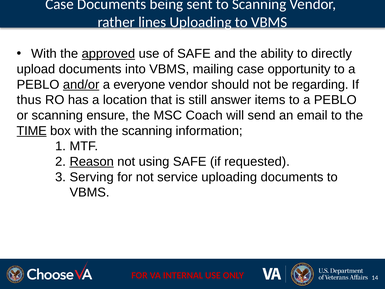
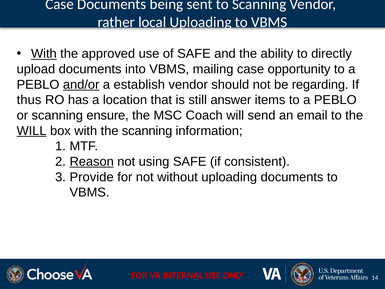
lines: lines -> local (152, 22)
With underline: none -> present (44, 54)
approved underline: present -> none (108, 54)
everyone: everyone -> establish (139, 85)
TIME: TIME -> WILL (32, 131)
requested: requested -> consistent (257, 162)
Serving: Serving -> Provide (92, 177)
service: service -> without (178, 177)
